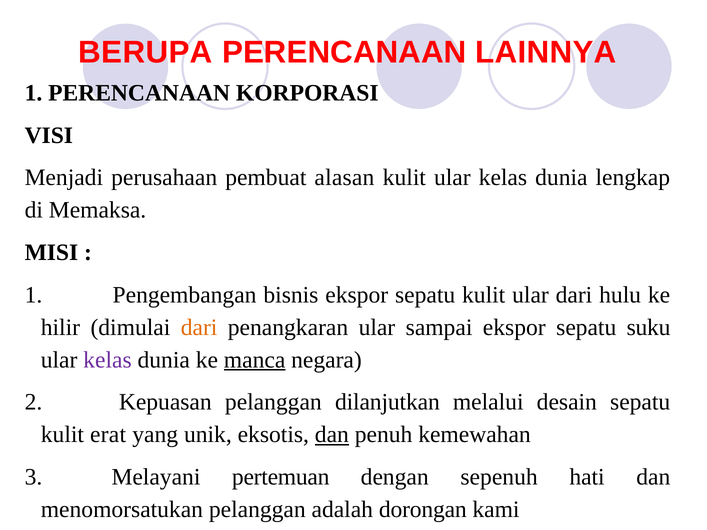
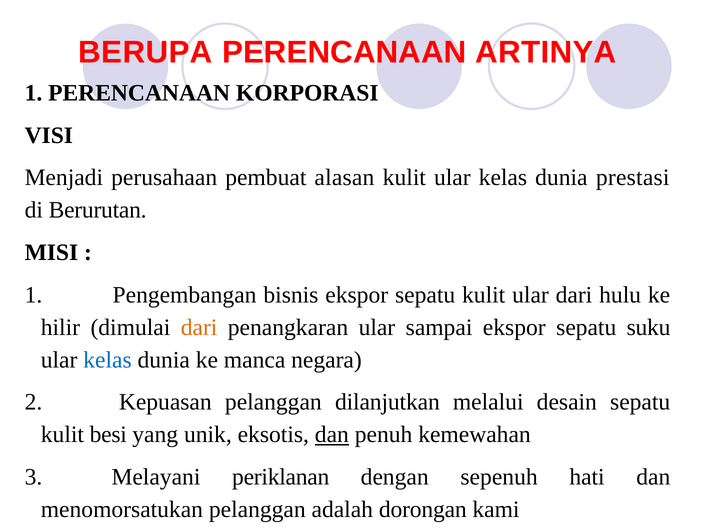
LAINNYA: LAINNYA -> ARTINYA (546, 52)
lengkap: lengkap -> prestasi (633, 178)
Memaksa: Memaksa -> Berurutan (98, 210)
kelas colour: purple -> blue (107, 360)
manca underline: present -> none (255, 360)
erat: erat -> besi (108, 435)
pertemuan: pertemuan -> periklanan (281, 477)
